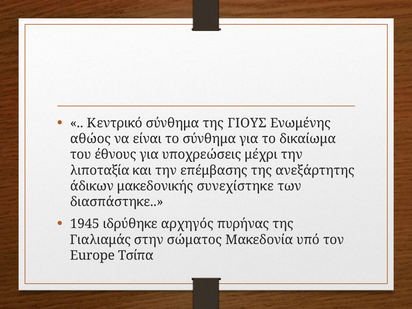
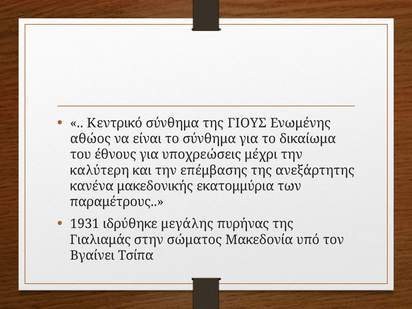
λιποταξία: λιποταξία -> καλύτερη (100, 170)
άδικων: άδικων -> κανένα (92, 186)
συνεχίστηκε: συνεχίστηκε -> εκατομμύρια (235, 186)
διασπάστηκε: διασπάστηκε -> παραμέτρους (117, 202)
1945: 1945 -> 1931 (85, 224)
αρχηγός: αρχηγός -> μεγάλης (187, 224)
Europe: Europe -> Βγαίνει (92, 256)
